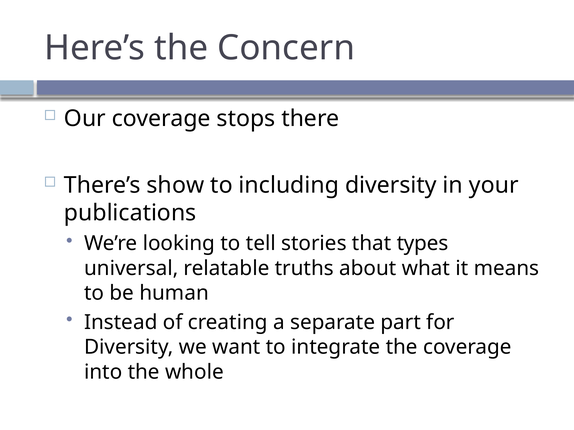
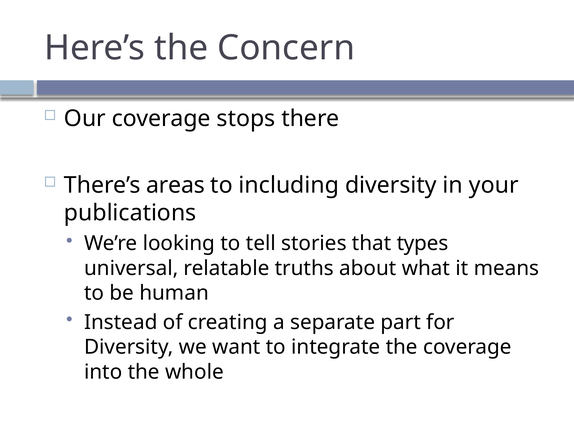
show: show -> areas (176, 185)
